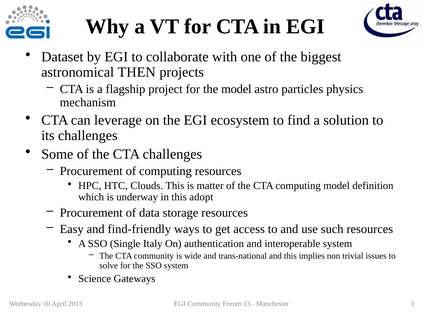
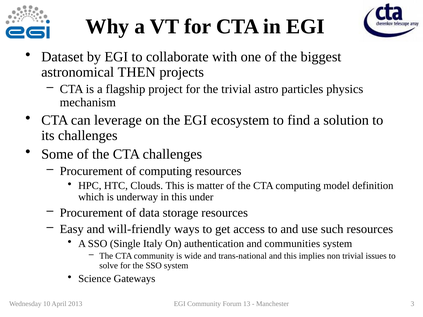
the model: model -> trivial (236, 89)
adopt: adopt -> under (201, 197)
find-friendly: find-friendly -> will-friendly (139, 229)
interoperable: interoperable -> communities (292, 244)
